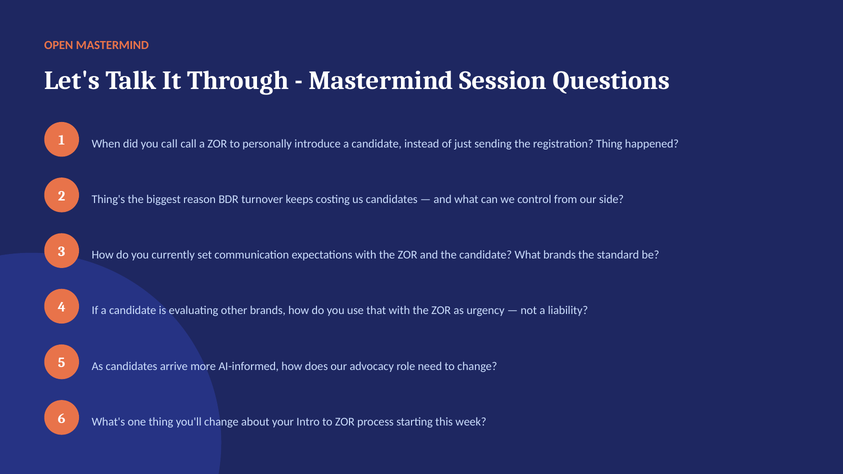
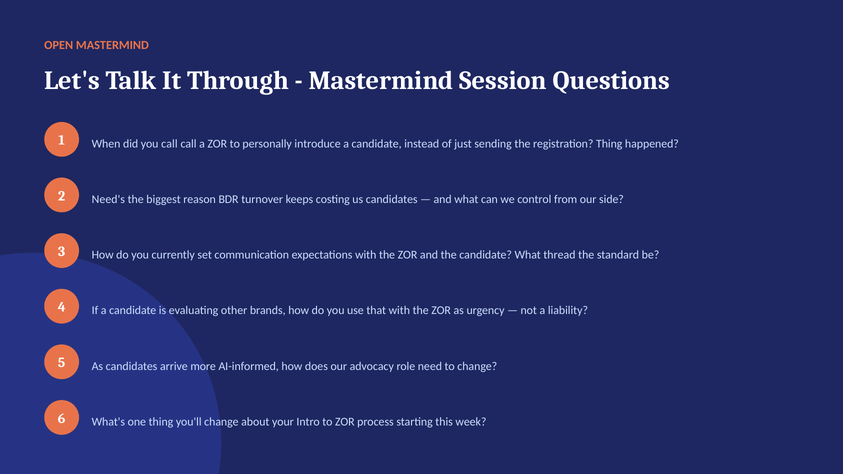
Thing's: Thing's -> Need's (108, 199)
What brands: brands -> thread (559, 255)
